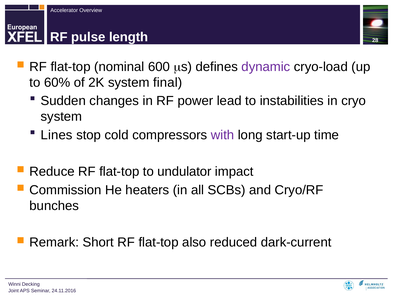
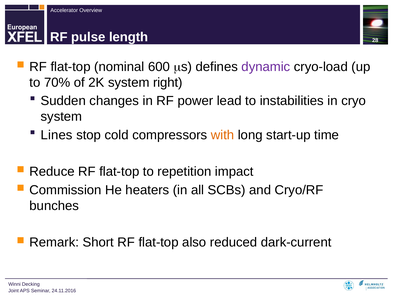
60%: 60% -> 70% (57, 82)
final: final -> right (168, 82)
with colour: purple -> orange (223, 135)
undulator: undulator -> repetition (184, 171)
